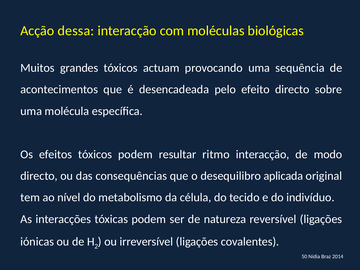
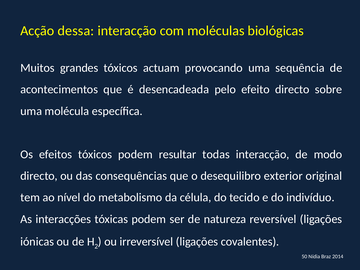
ritmo: ritmo -> todas (216, 154)
aplicada: aplicada -> exterior (283, 176)
